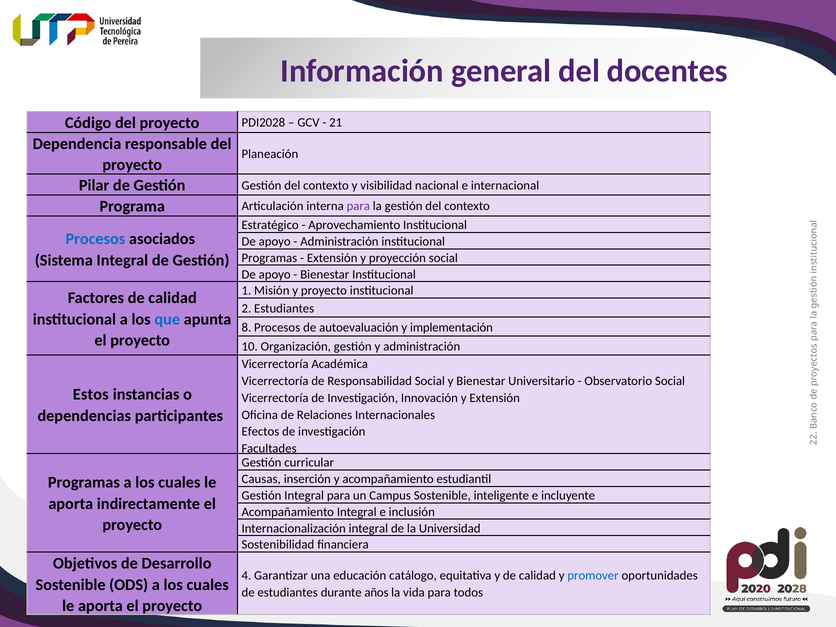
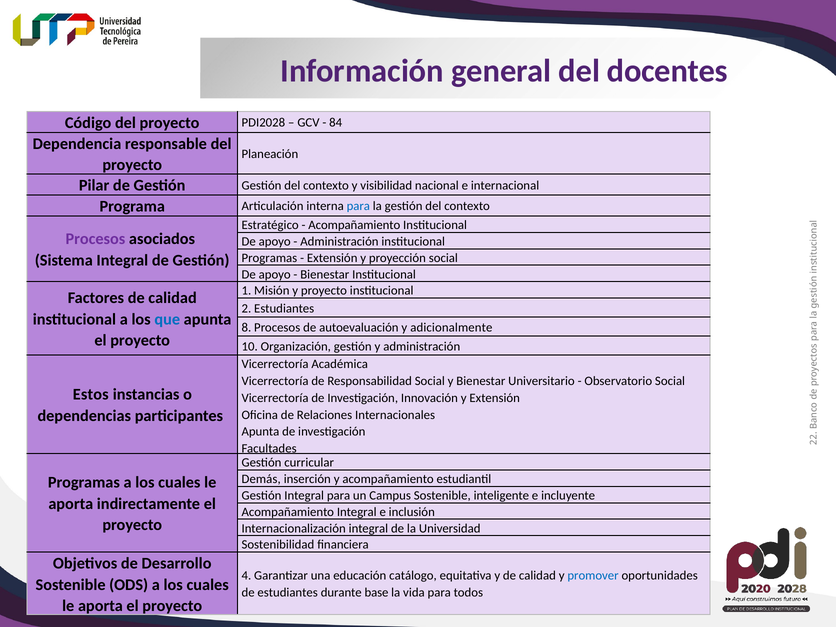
21: 21 -> 84 (336, 123)
para colour: purple -> blue (358, 206)
Aprovechamiento: Aprovechamiento -> Acompañamiento (354, 225)
Procesos colour: blue -> purple (95, 239)
implementación: implementación -> adicionalmente (451, 327)
Efectos: Efectos -> Apunta (260, 432)
Causas: Causas -> Demás (261, 479)
años: años -> base (376, 593)
